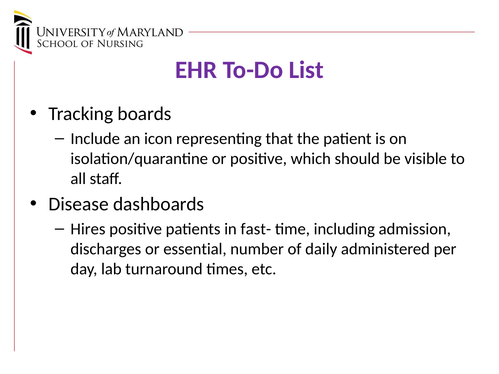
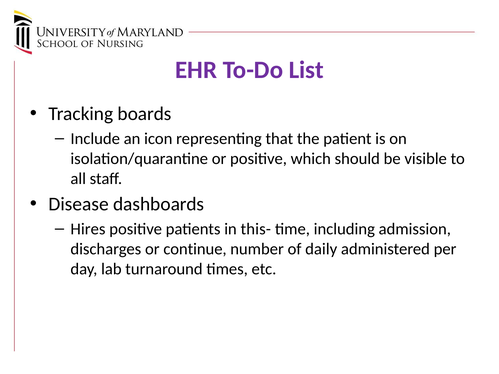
fast-: fast- -> this- (256, 229)
essential: essential -> continue (195, 249)
